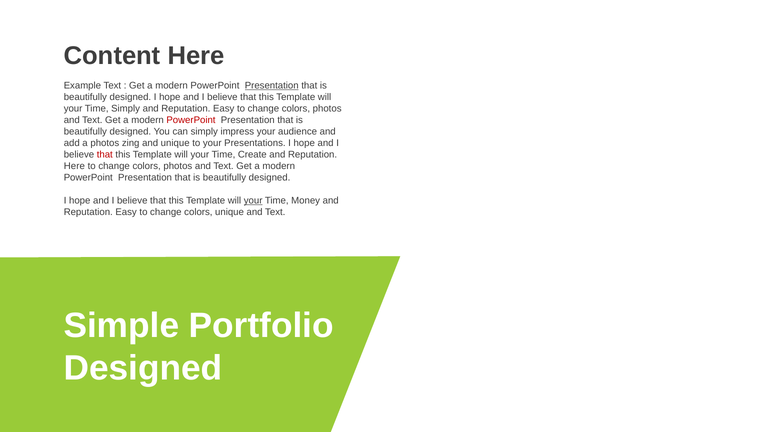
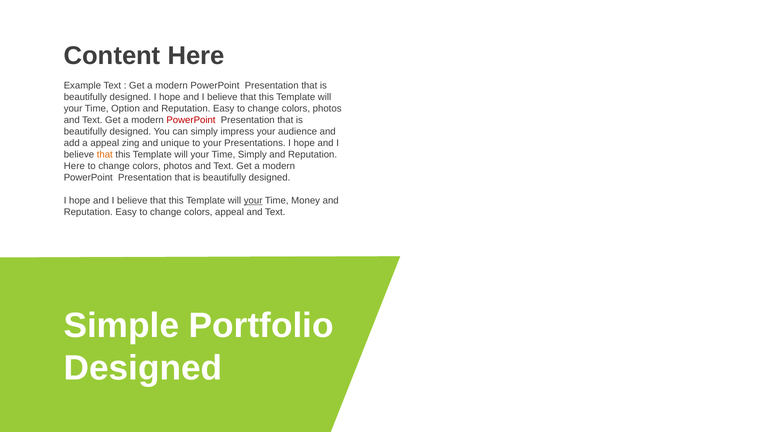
Presentation underline: present -> none (272, 86)
Time Simply: Simply -> Option (126, 109)
a photos: photos -> appeal (105, 143)
that colour: red -> orange (105, 155)
Time Create: Create -> Simply (252, 155)
colors unique: unique -> appeal (230, 212)
